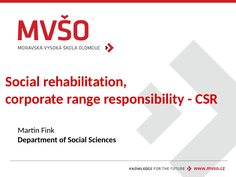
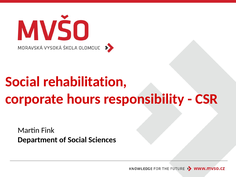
range: range -> hours (84, 99)
